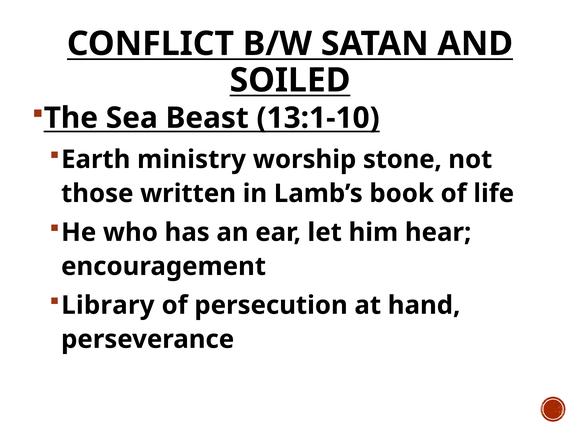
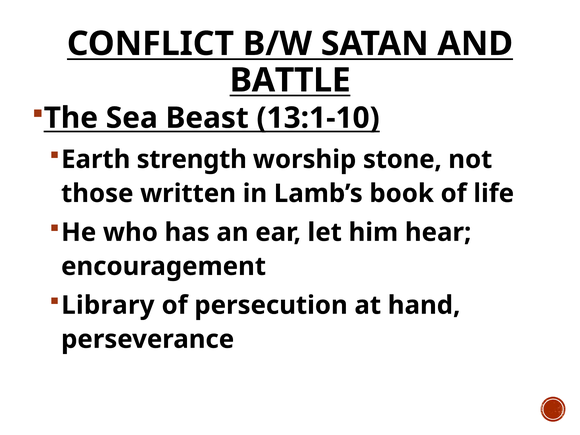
SOILED: SOILED -> BATTLE (290, 80)
ministry: ministry -> strength (192, 159)
